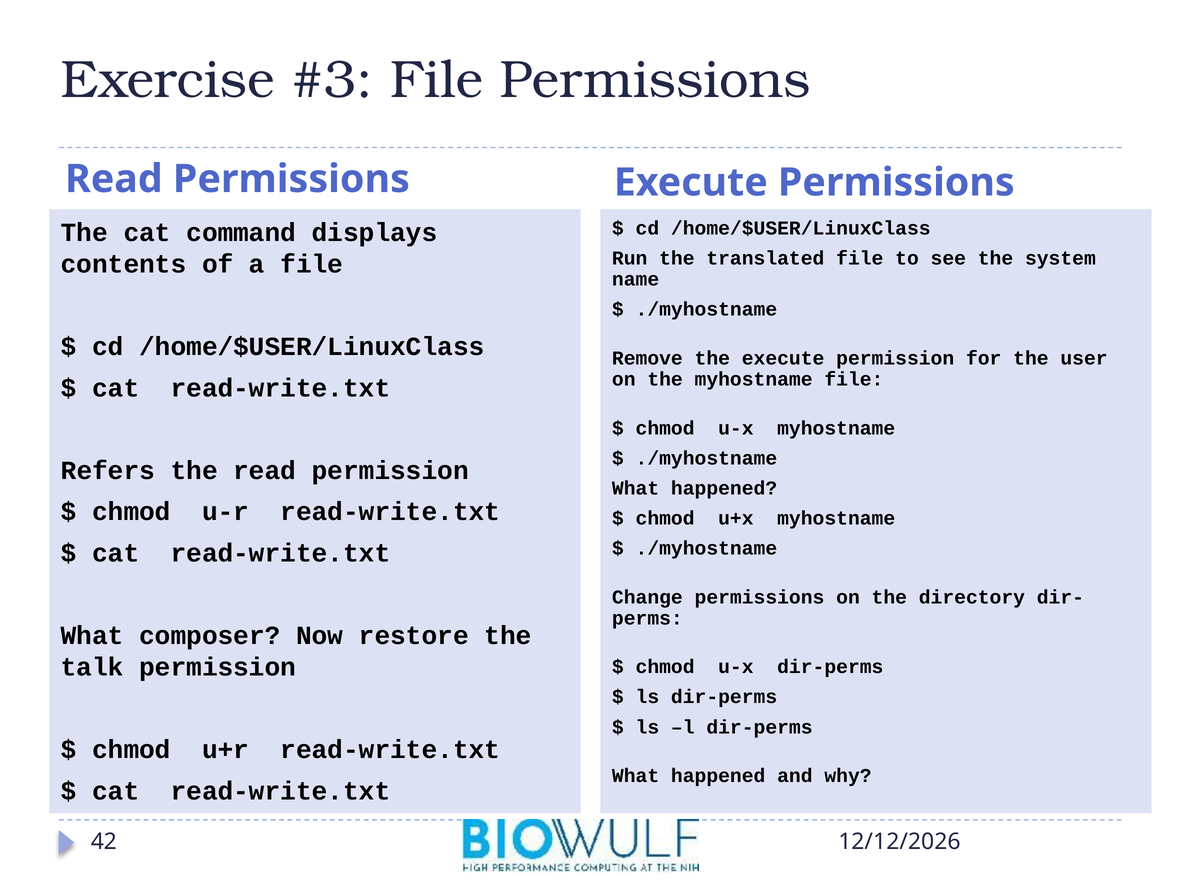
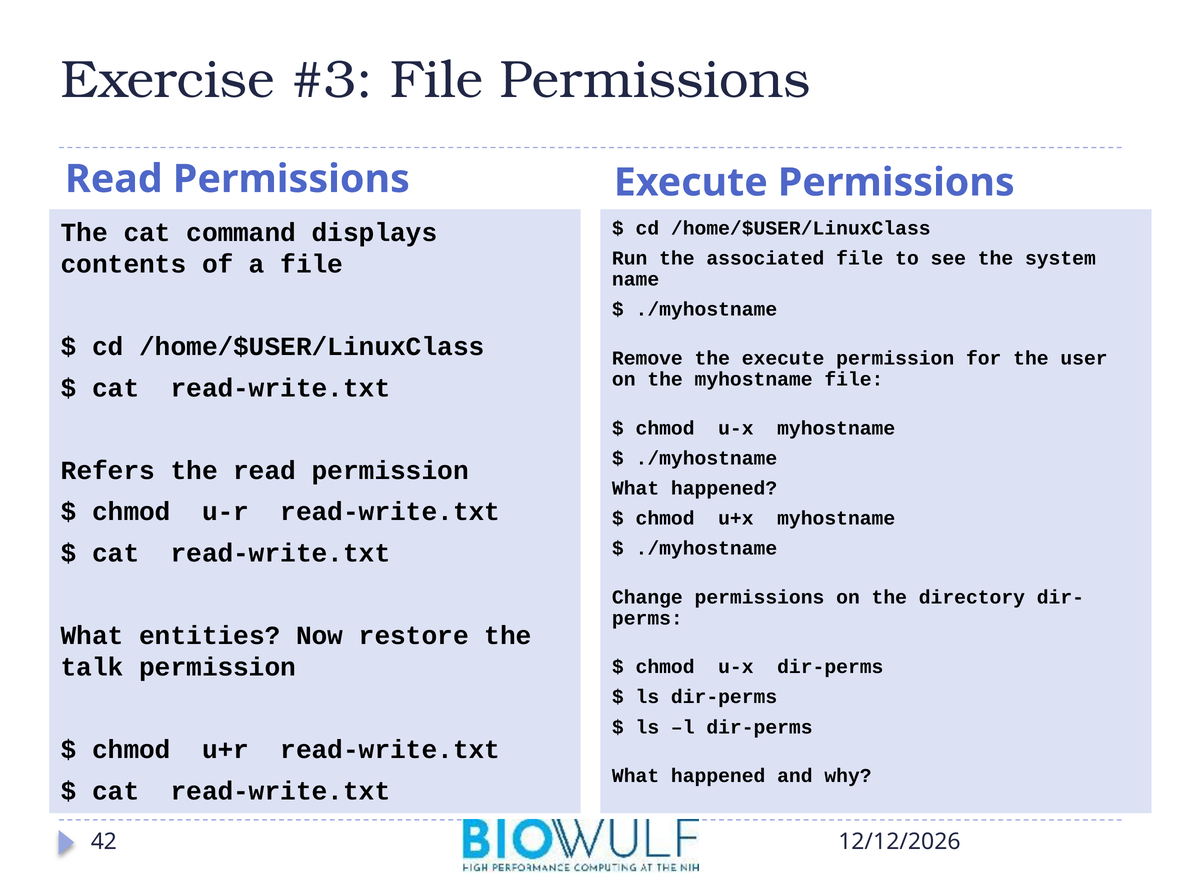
translated: translated -> associated (765, 258)
composer: composer -> entities (210, 636)
